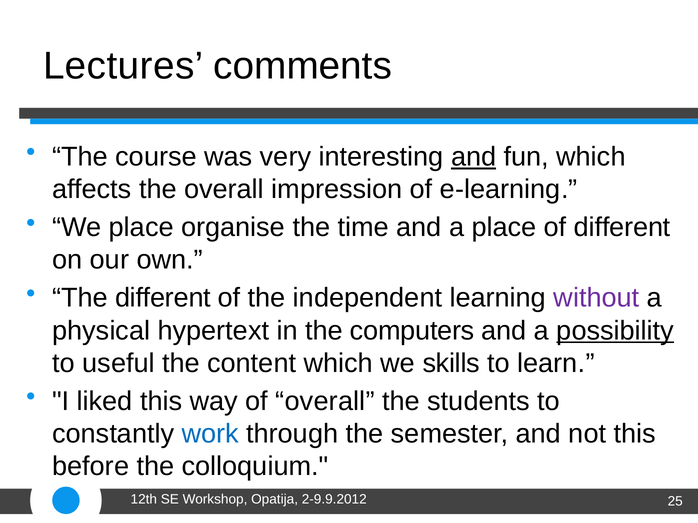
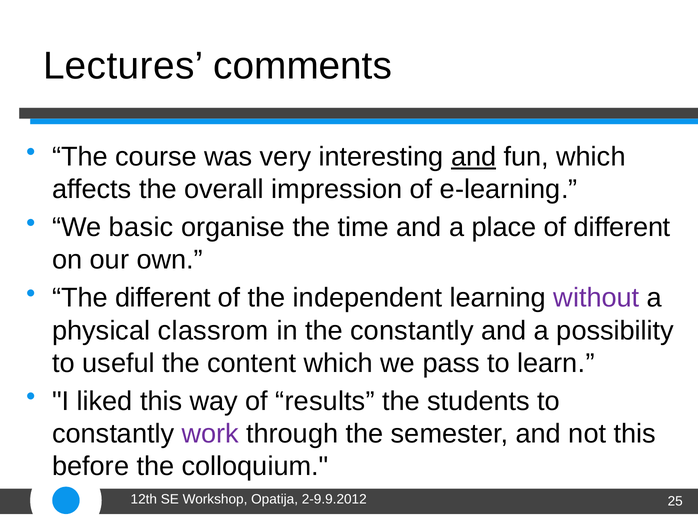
We place: place -> basic (141, 228)
hypertext: hypertext -> classrom (213, 331)
the computers: computers -> constantly (412, 331)
possibility underline: present -> none (615, 331)
skills: skills -> pass (451, 363)
of overall: overall -> results (325, 402)
work colour: blue -> purple (210, 434)
